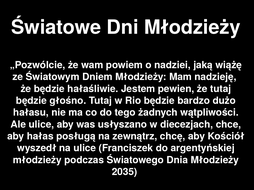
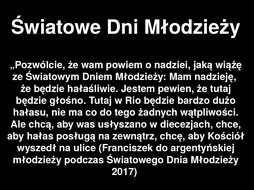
Ale ulice: ulice -> chcą (41, 125)
2035: 2035 -> 2017 (125, 172)
